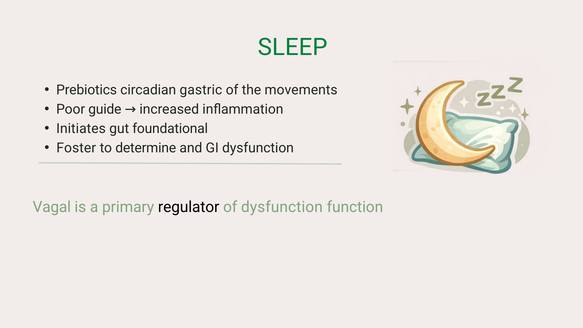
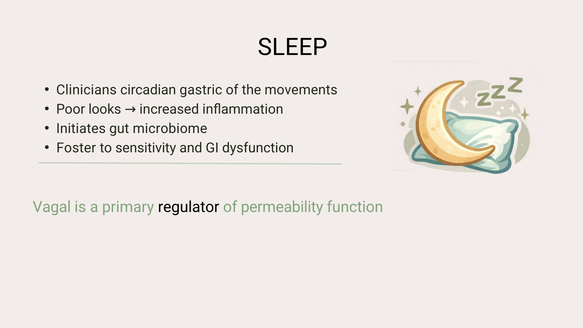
SLEEP colour: green -> black (293, 47)
Prebiotics: Prebiotics -> Clinicians (86, 90)
guide: guide -> looks (105, 109)
foundational: foundational -> microbiome (170, 129)
determine: determine -> sensitivity (146, 148)
of dysfunction: dysfunction -> permeability (282, 207)
